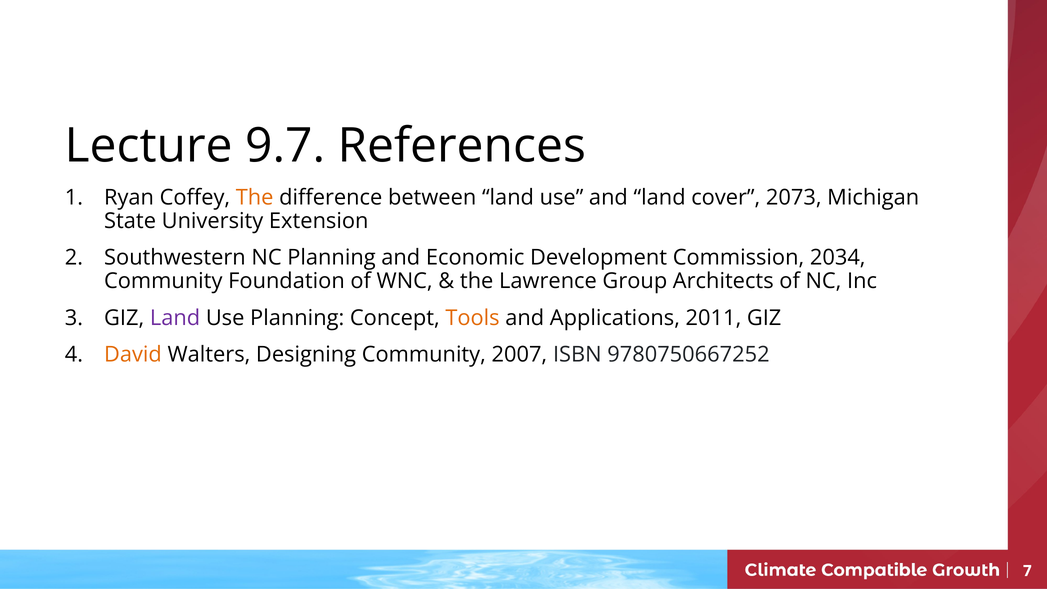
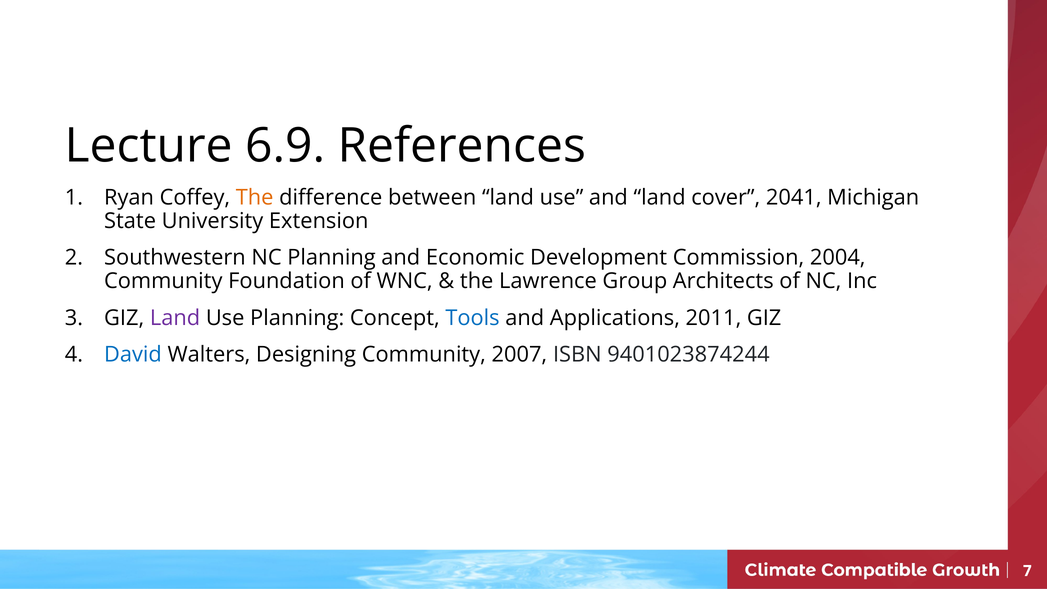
9.7: 9.7 -> 6.9 (285, 146)
2073: 2073 -> 2041 (794, 197)
2034: 2034 -> 2004 (838, 258)
Tools colour: orange -> blue (472, 318)
David colour: orange -> blue (133, 354)
9780750667252: 9780750667252 -> 9401023874244 (688, 354)
